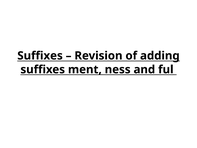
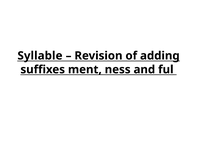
Suffixes: Suffixes -> Syllable (40, 56)
